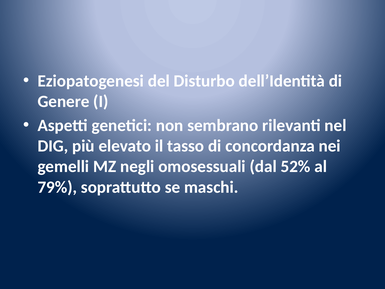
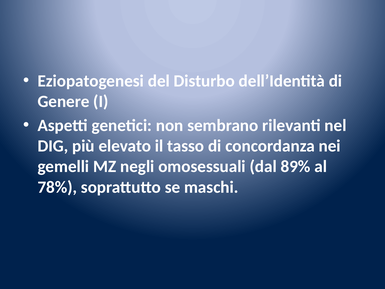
52%: 52% -> 89% (296, 166)
79%: 79% -> 78% (57, 187)
